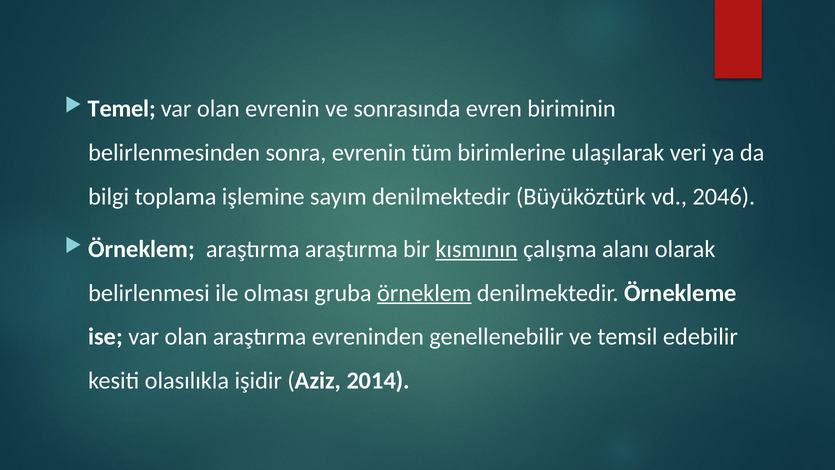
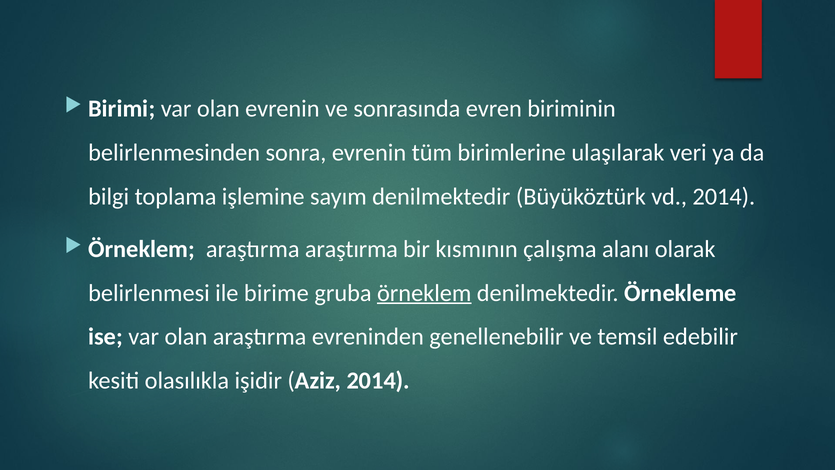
Temel: Temel -> Birimi (122, 109)
vd 2046: 2046 -> 2014 (724, 196)
kısmının underline: present -> none (477, 249)
olması: olması -> birime (276, 293)
